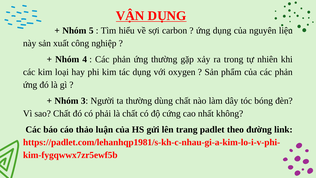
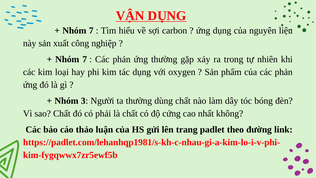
5: 5 -> 7 (91, 31)
4: 4 -> 7 (85, 59)
